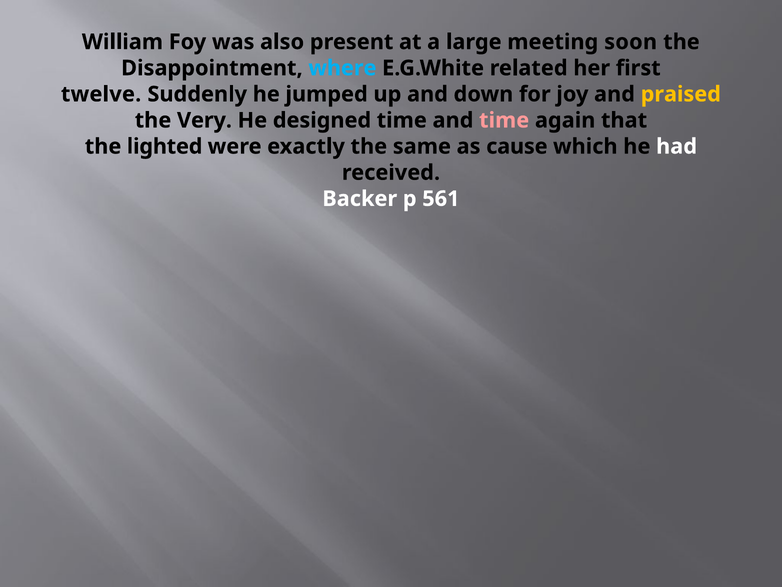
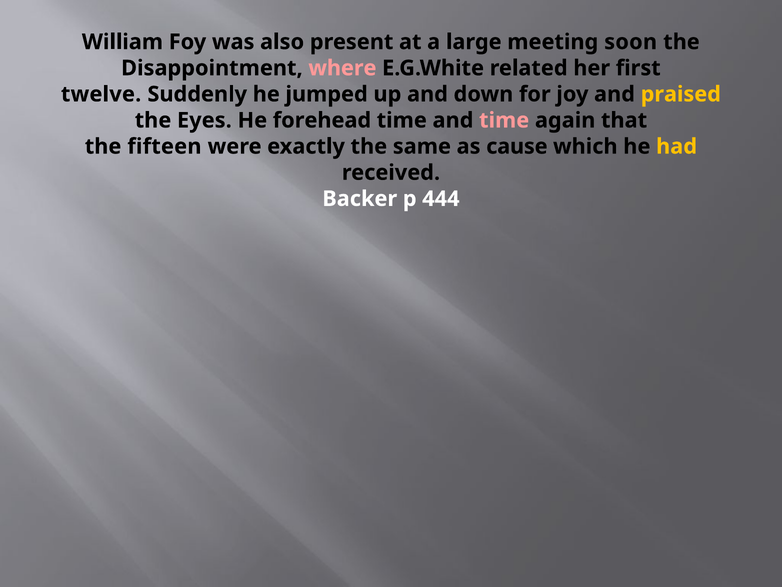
where colour: light blue -> pink (342, 68)
Very: Very -> Eyes (204, 120)
designed: designed -> forehead (322, 120)
lighted: lighted -> fifteen (164, 146)
had colour: white -> yellow (677, 146)
561: 561 -> 444 (441, 199)
